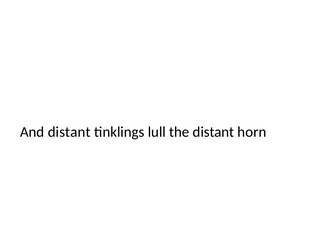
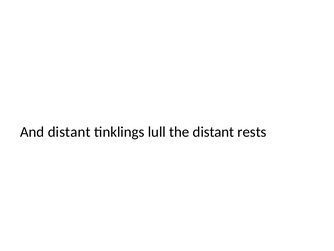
horn: horn -> rests (252, 132)
